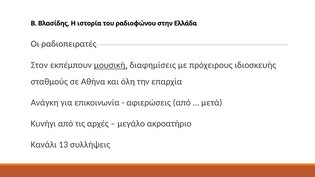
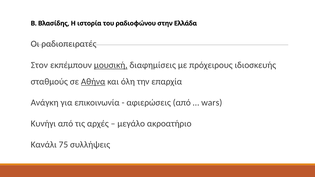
Αθήνα underline: none -> present (93, 82)
μετά: μετά -> wars (212, 103)
13: 13 -> 75 (63, 145)
